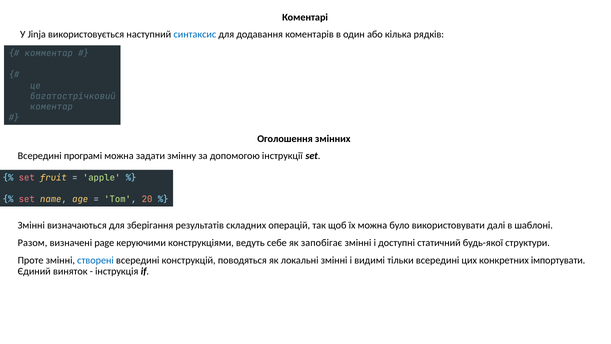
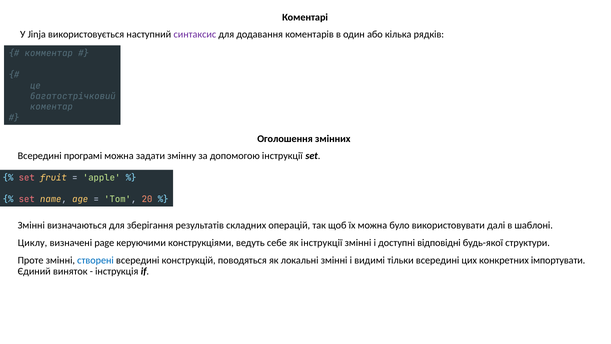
синтаксис colour: blue -> purple (195, 35)
Разом: Разом -> Циклу (33, 243)
як запобігає: запобігає -> інструкції (322, 243)
статичний: статичний -> відповідні (439, 243)
